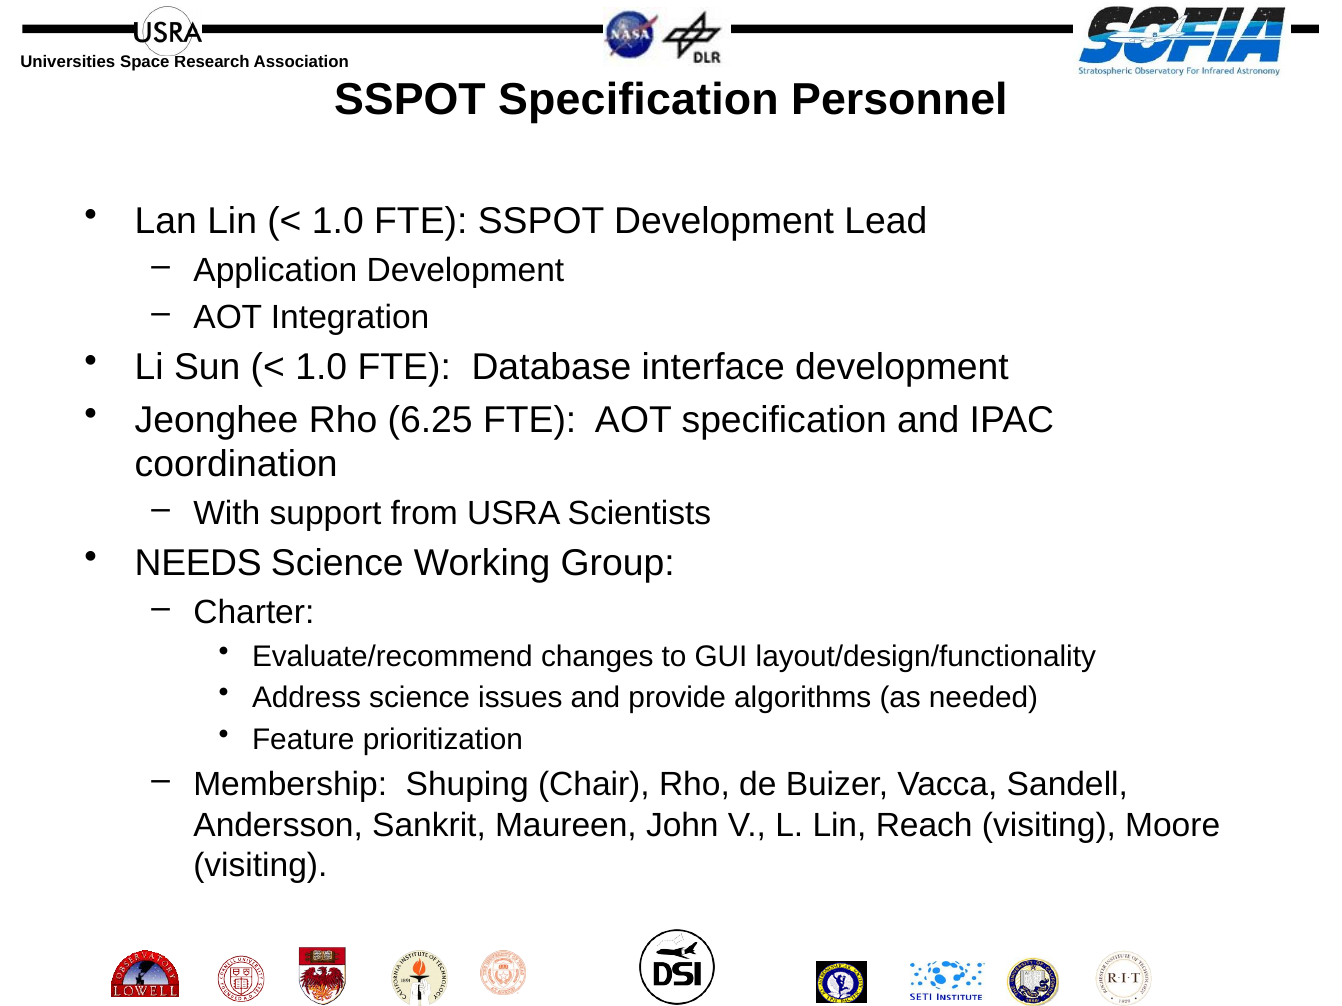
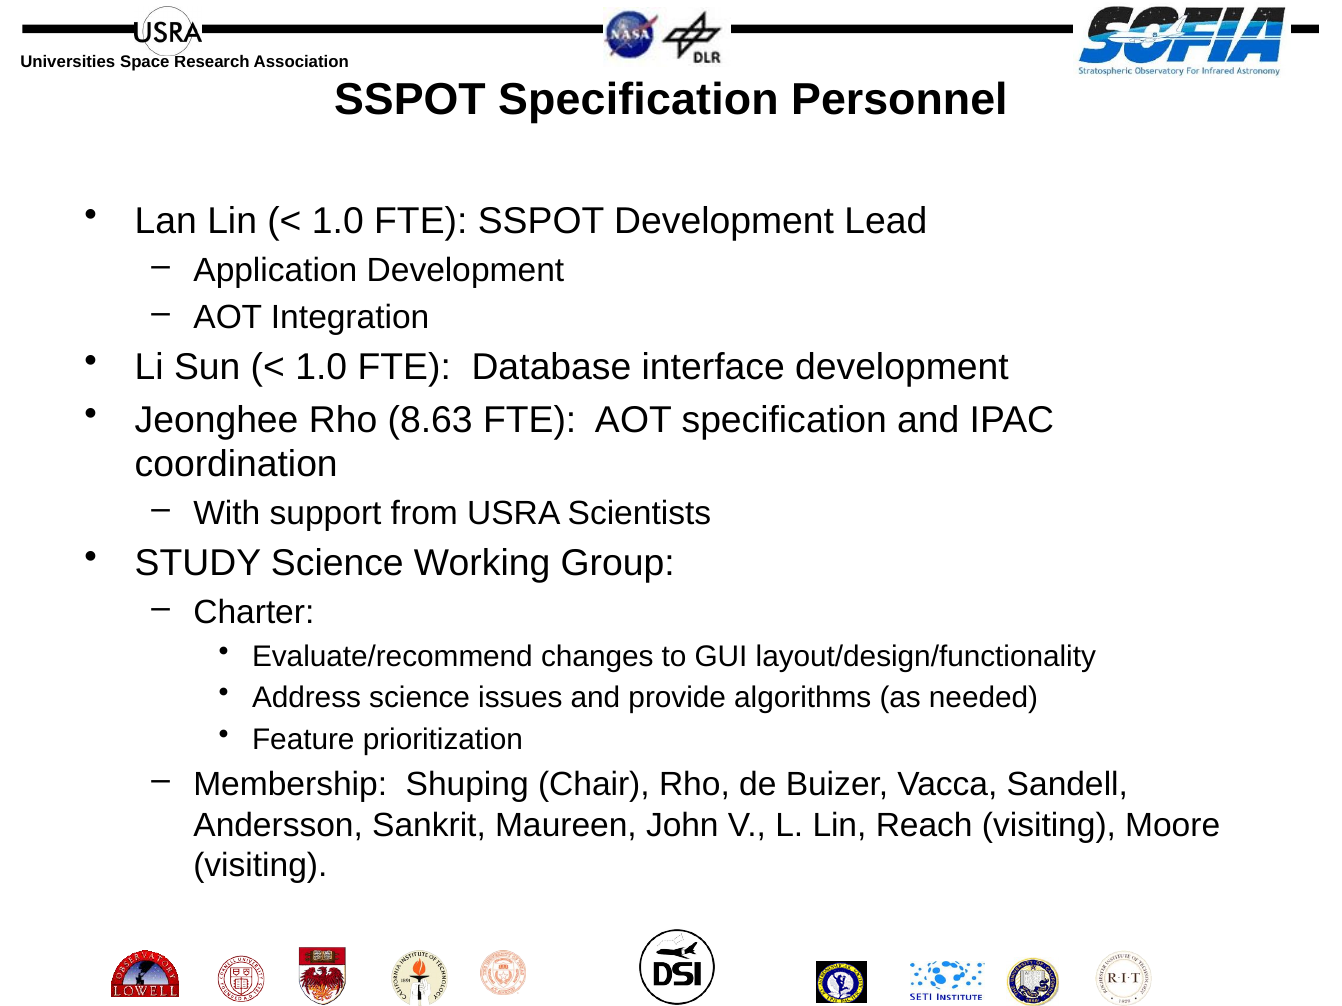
6.25: 6.25 -> 8.63 (430, 420)
NEEDS: NEEDS -> STUDY (198, 564)
